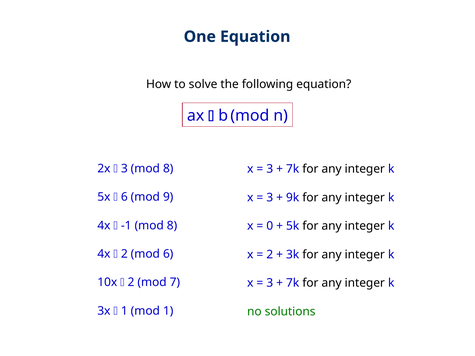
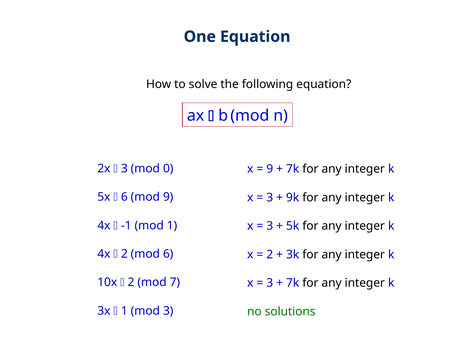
3 mod 8: 8 -> 0 (168, 169)
3: 3 -> 9 (270, 169)
-1 mod 8: 8 -> 1 (172, 226)
0: 0 -> 3 (270, 226)
mod 1: 1 -> 3 (168, 311)
